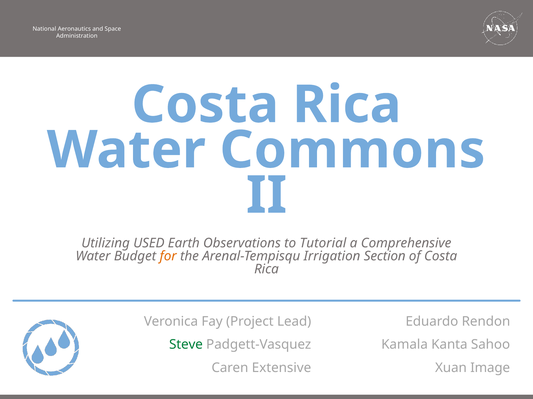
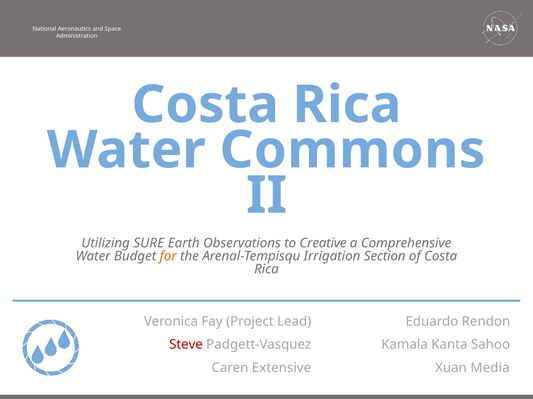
USED: USED -> SURE (149, 244)
Tutorial: Tutorial -> Creative (323, 244)
Steve colour: green -> red (186, 345)
Image: Image -> Media (490, 368)
